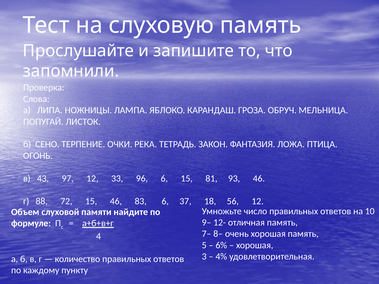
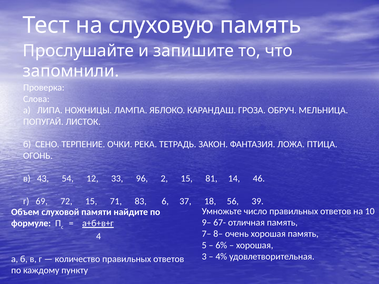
97: 97 -> 54 (68, 179)
96 6: 6 -> 2 (164, 179)
93: 93 -> 14 (234, 179)
88: 88 -> 69 (42, 201)
15 46: 46 -> 71 (116, 201)
56 12: 12 -> 39 (258, 201)
12-: 12- -> 67- (220, 223)
